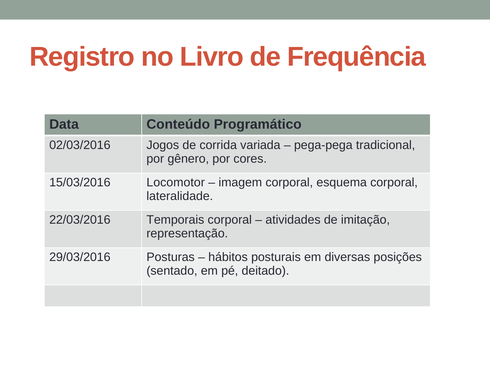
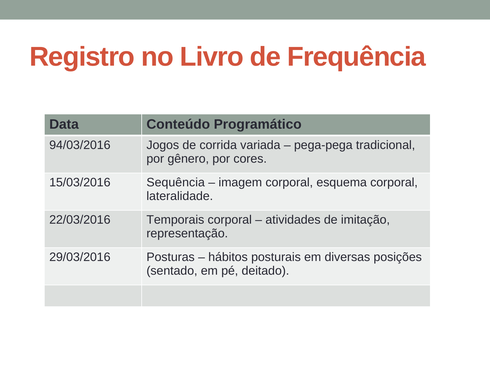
02/03/2016: 02/03/2016 -> 94/03/2016 (80, 145)
Locomotor: Locomotor -> Sequência (176, 183)
